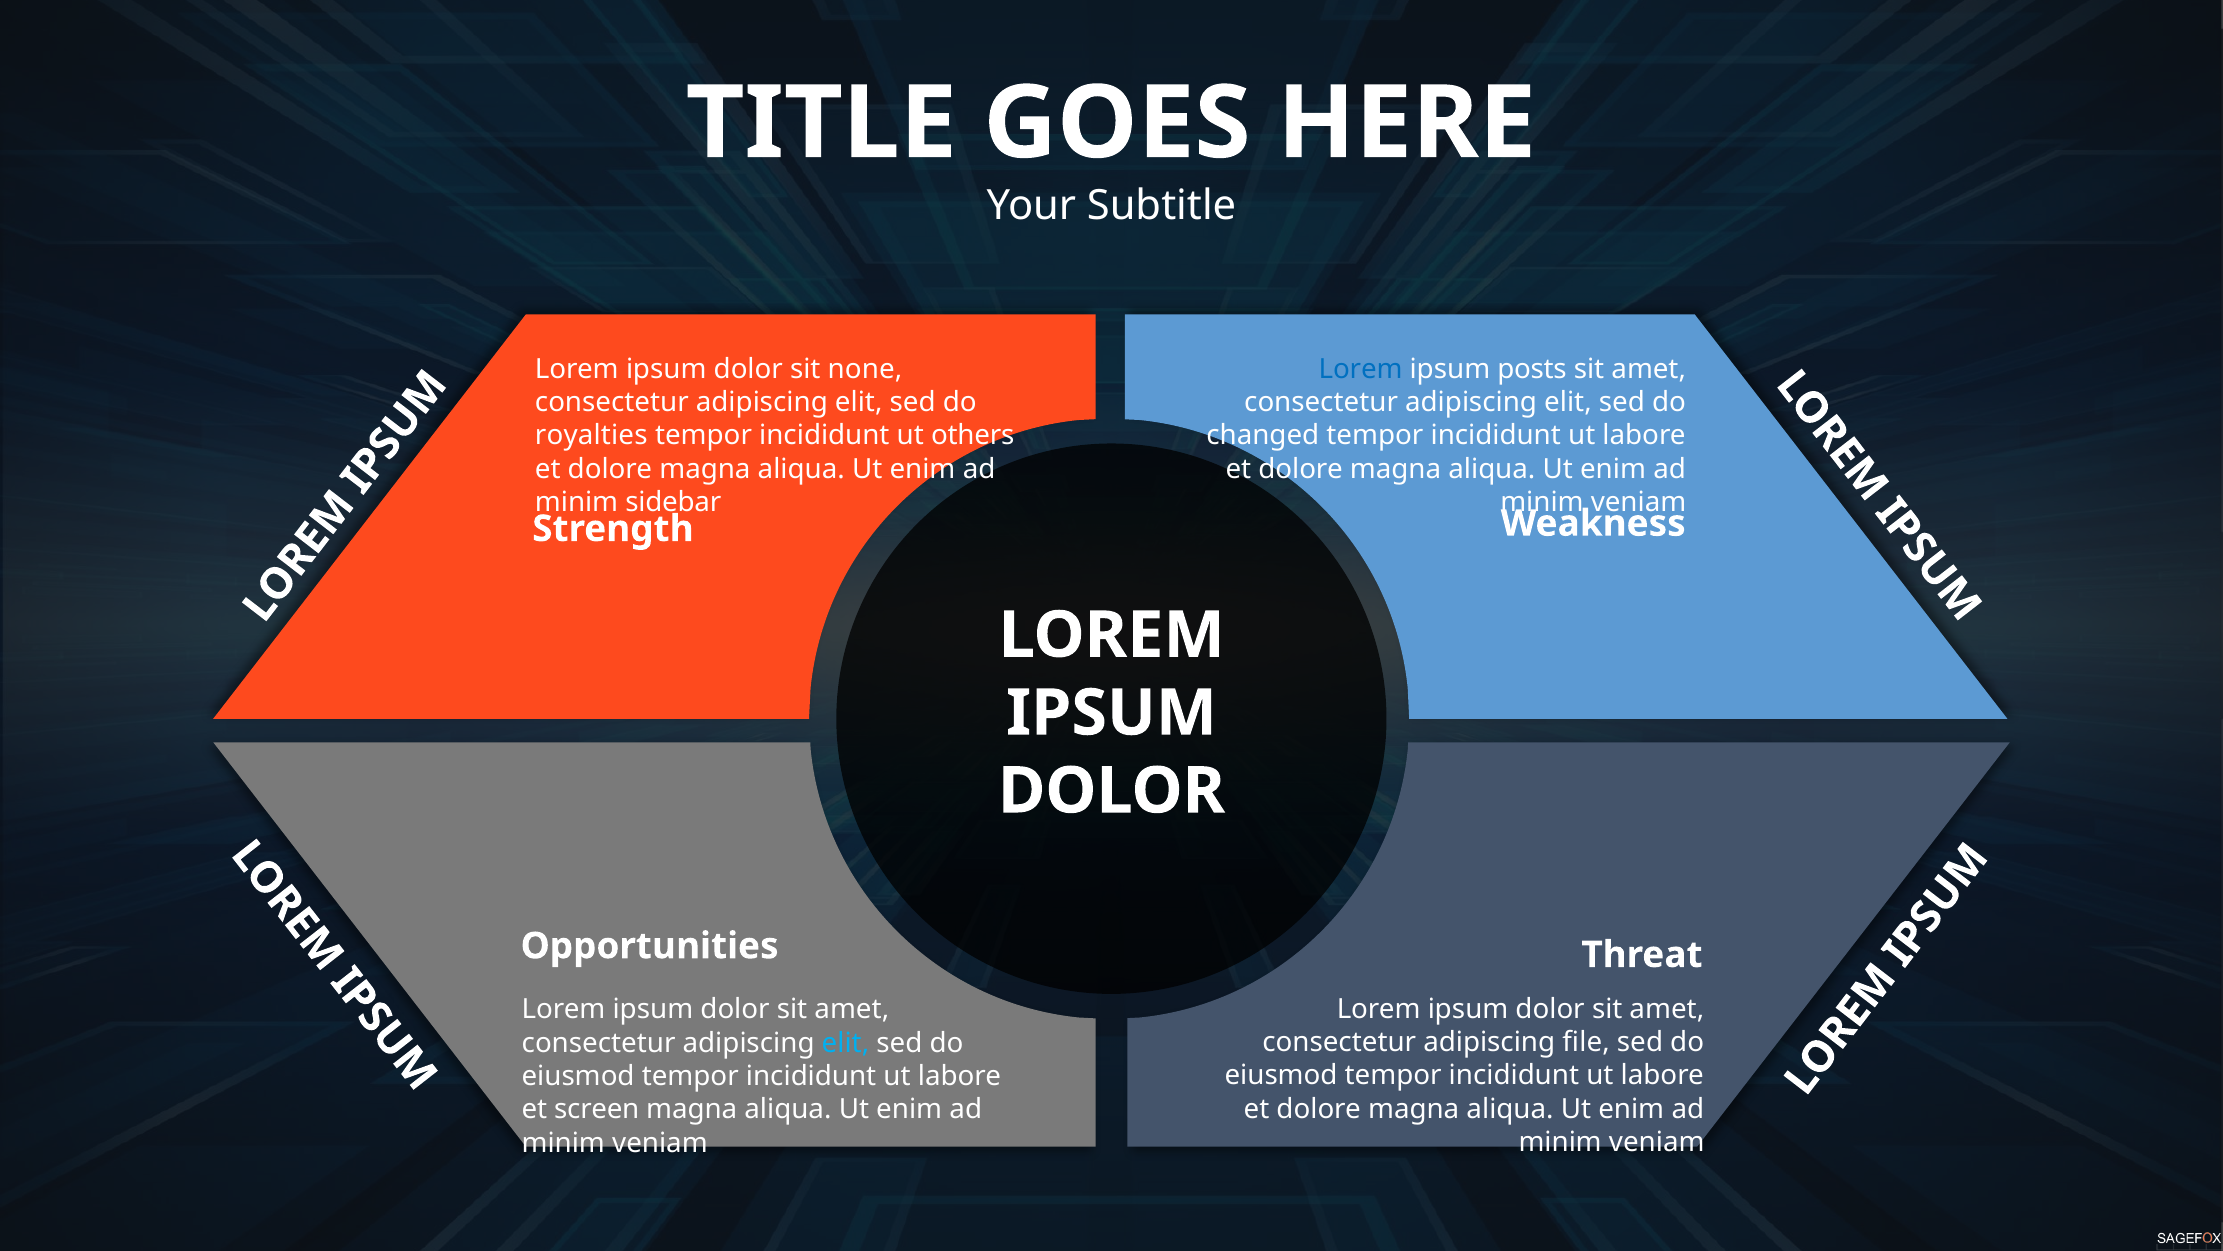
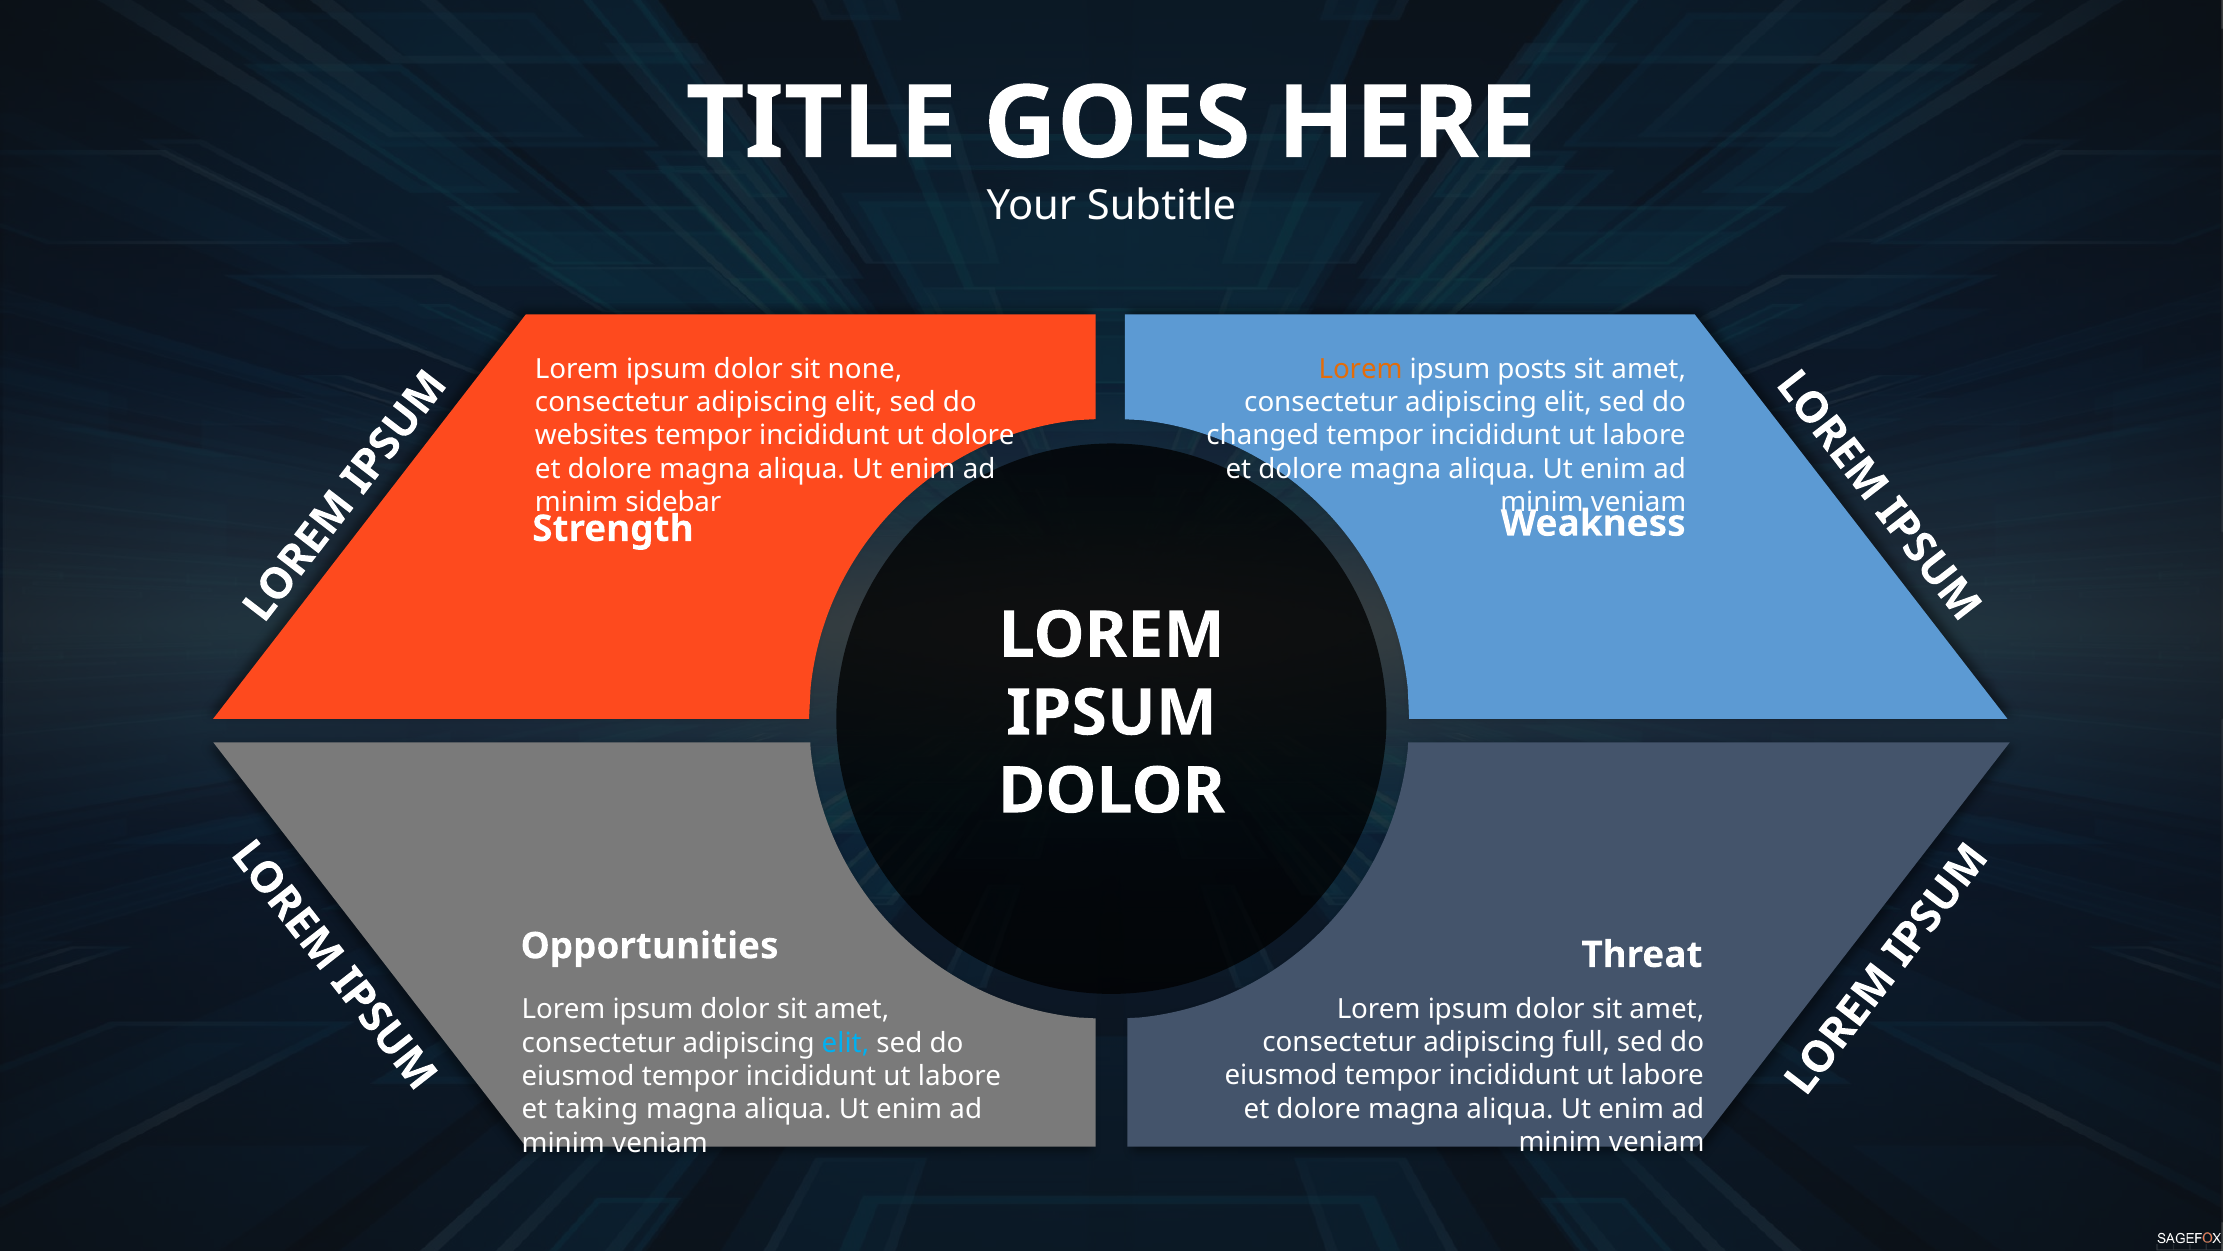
Lorem colour: blue -> orange (1361, 369)
royalties: royalties -> websites (591, 435)
ut others: others -> dolore (973, 435)
file: file -> full (1586, 1042)
screen: screen -> taking (597, 1109)
